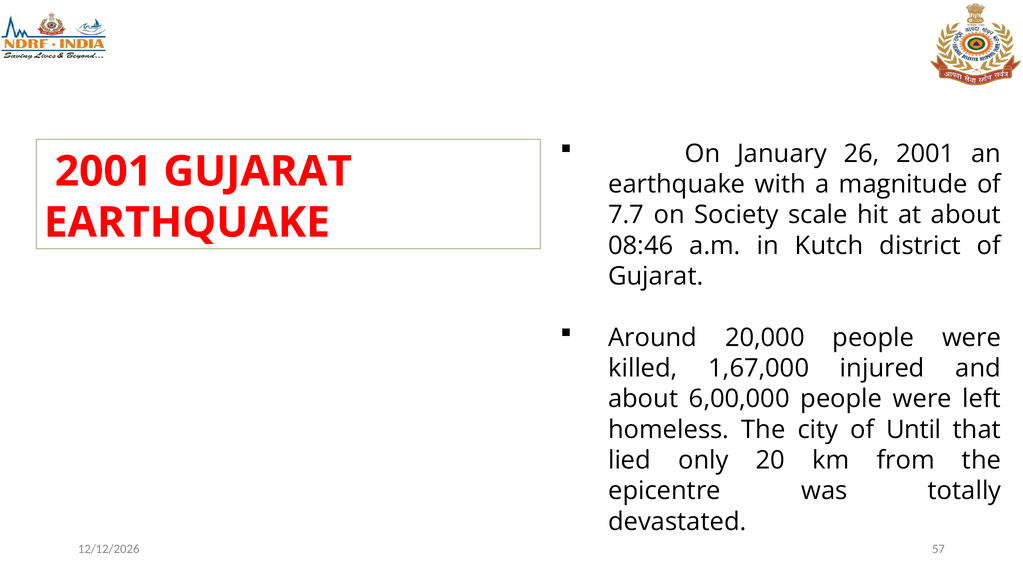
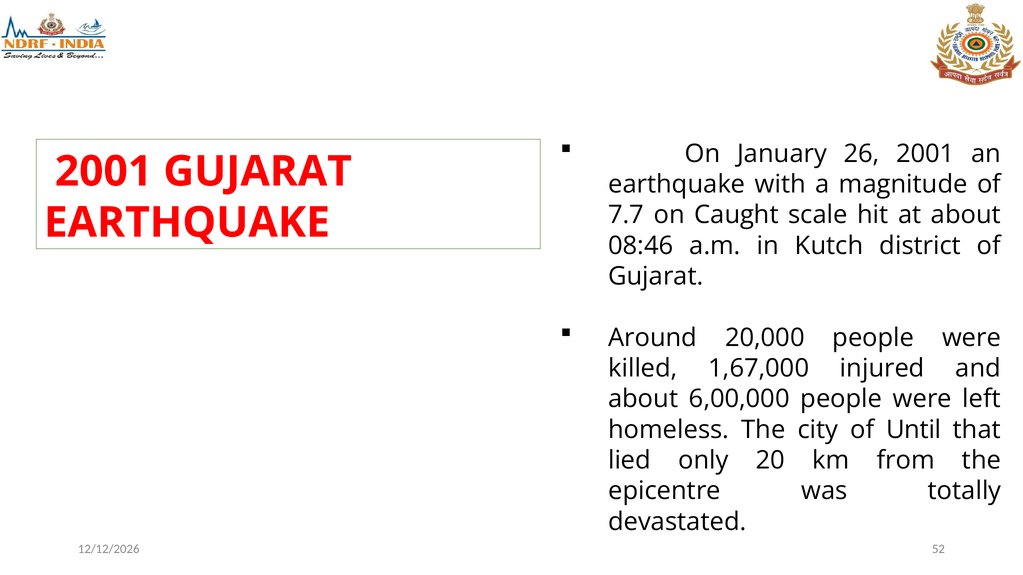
Society: Society -> Caught (737, 215)
57: 57 -> 52 (938, 549)
